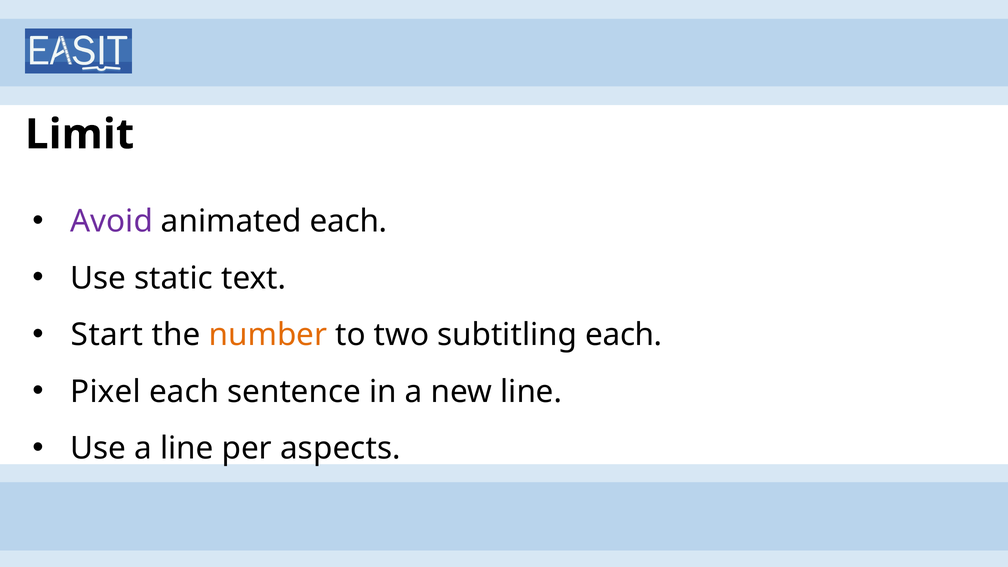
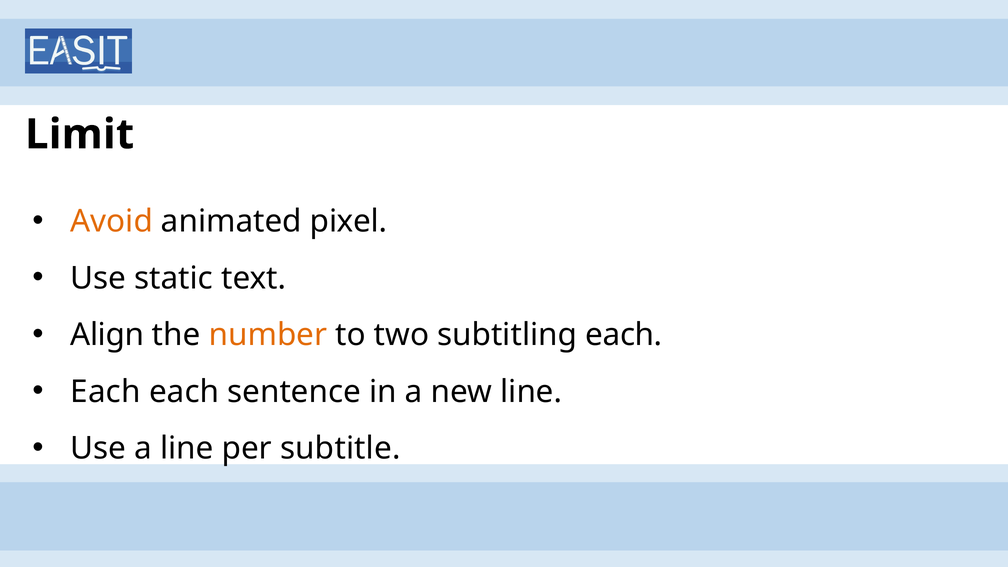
Avoid colour: purple -> orange (112, 221)
animated each: each -> pixel (349, 221)
Start: Start -> Align (107, 335)
Pixel: Pixel -> Each (106, 392)
aspects: aspects -> subtitle (340, 448)
